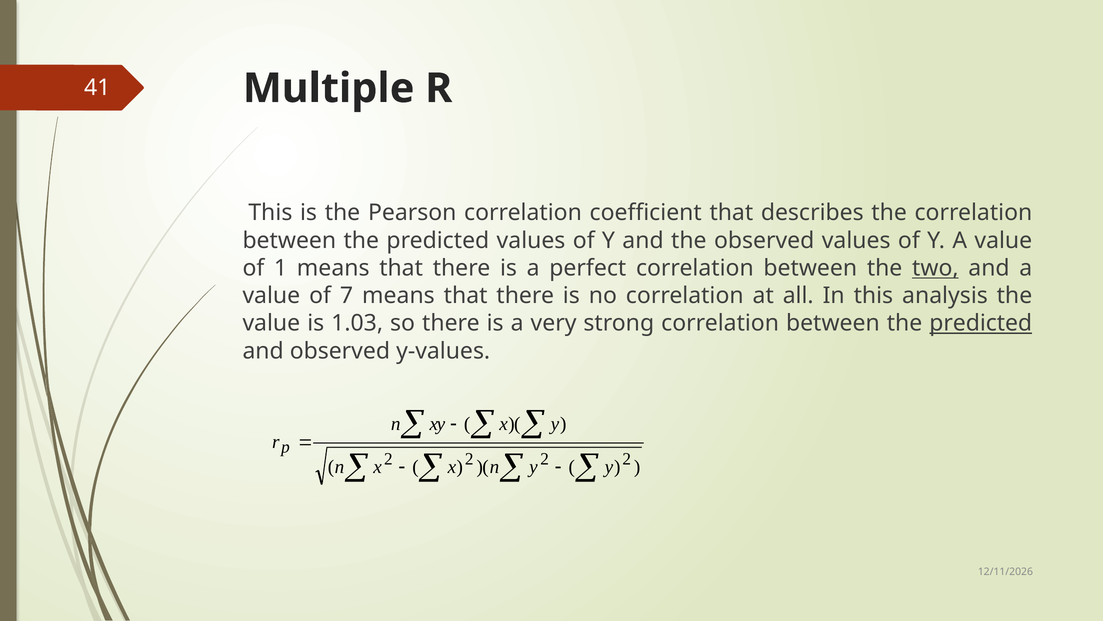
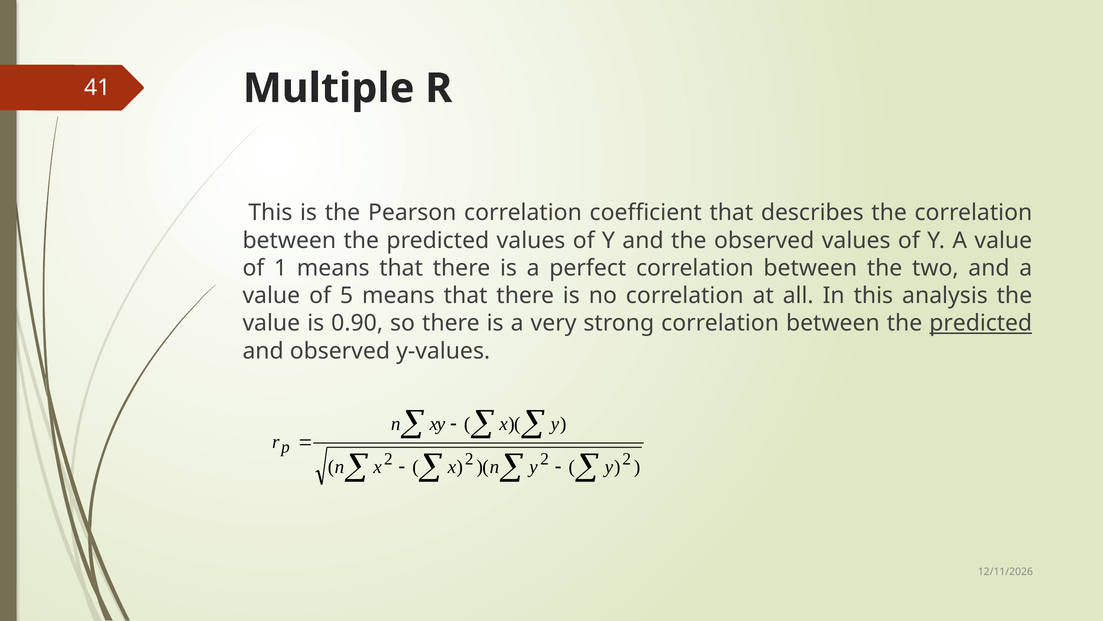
two underline: present -> none (935, 268)
7: 7 -> 5 (347, 295)
1.03: 1.03 -> 0.90 (357, 323)
